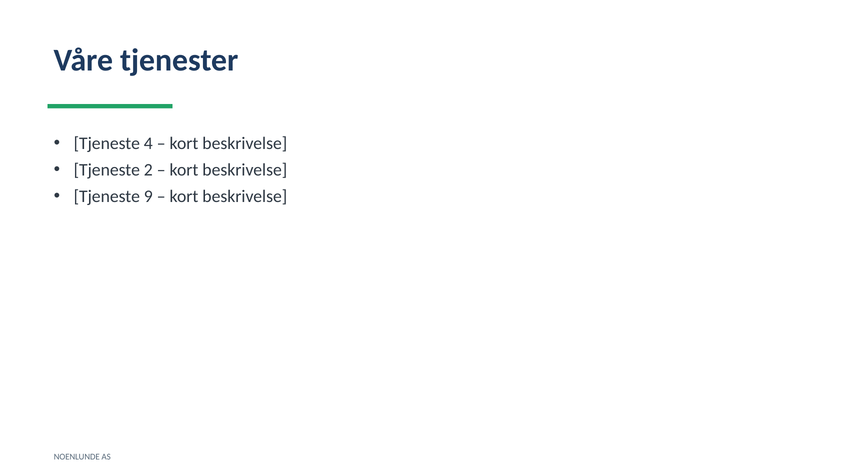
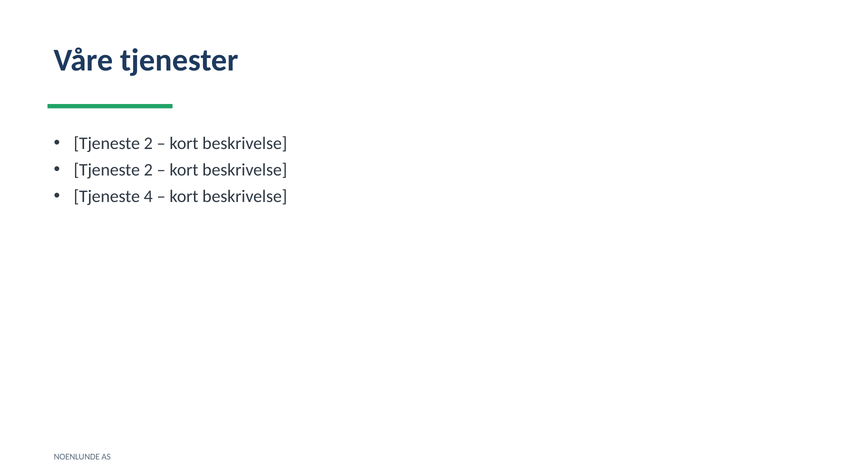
4: 4 -> 2 (148, 143)
9: 9 -> 4 (148, 196)
